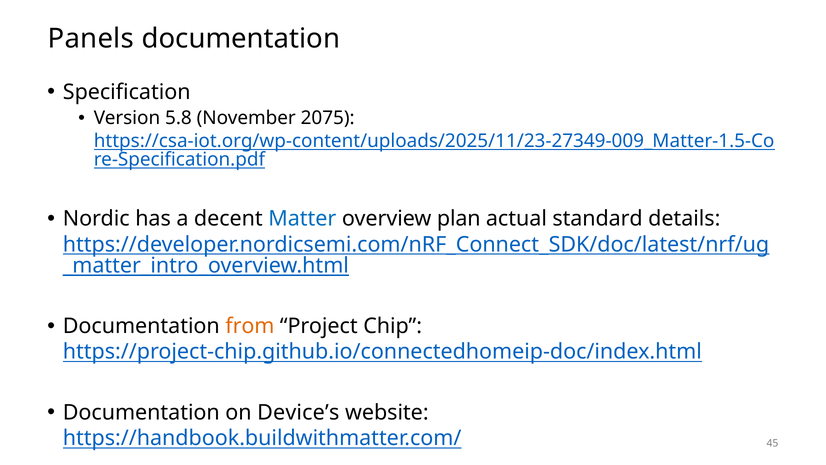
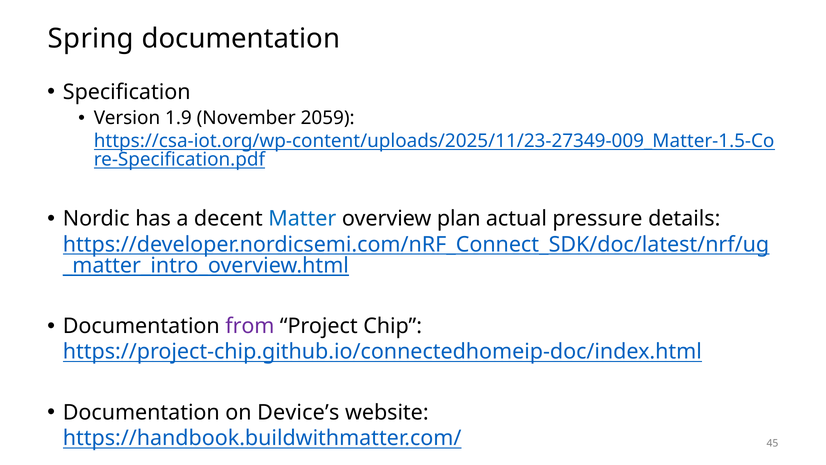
Panels: Panels -> Spring (91, 39)
5.8: 5.8 -> 1.9 (178, 118)
2075: 2075 -> 2059 (328, 118)
standard: standard -> pressure (597, 219)
from colour: orange -> purple (250, 326)
